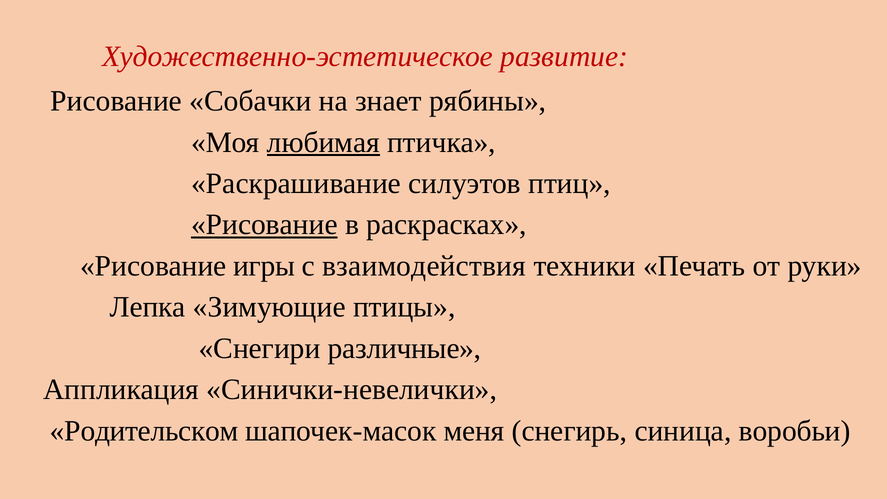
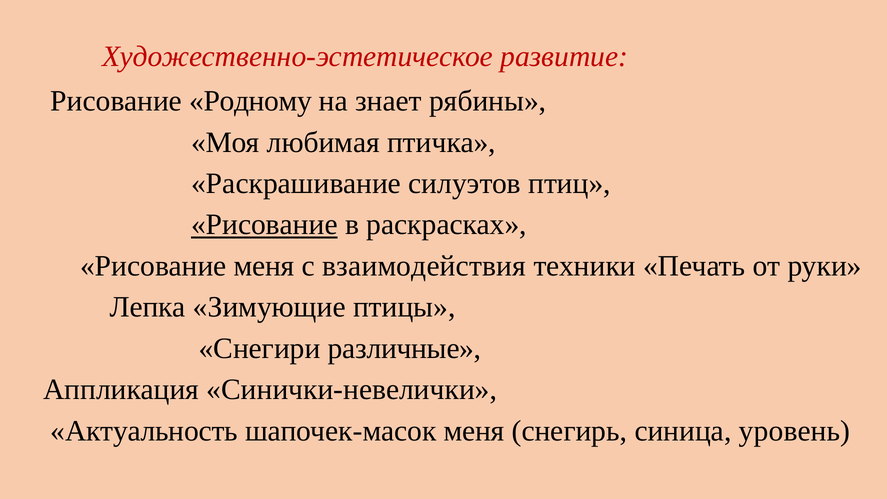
Собачки: Собачки -> Родному (251, 101)
любимая underline: present -> none (323, 142)
Рисование игры: игры -> меня (264, 266)
Родительском: Родительском -> Актуальность (144, 431)
воробьи: воробьи -> уровень (795, 431)
